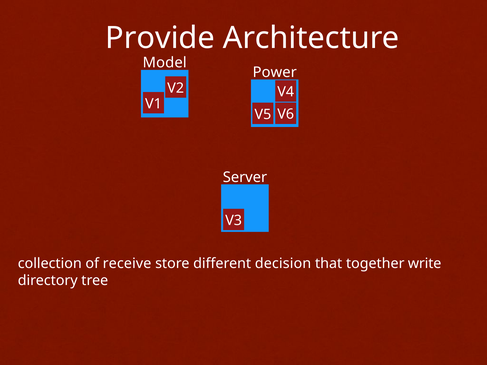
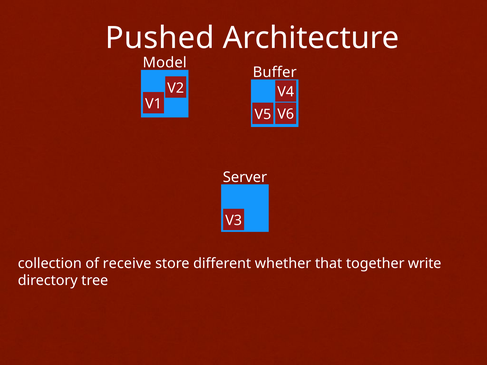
Provide: Provide -> Pushed (160, 38)
Power: Power -> Buffer (275, 72)
decision: decision -> whether (283, 264)
